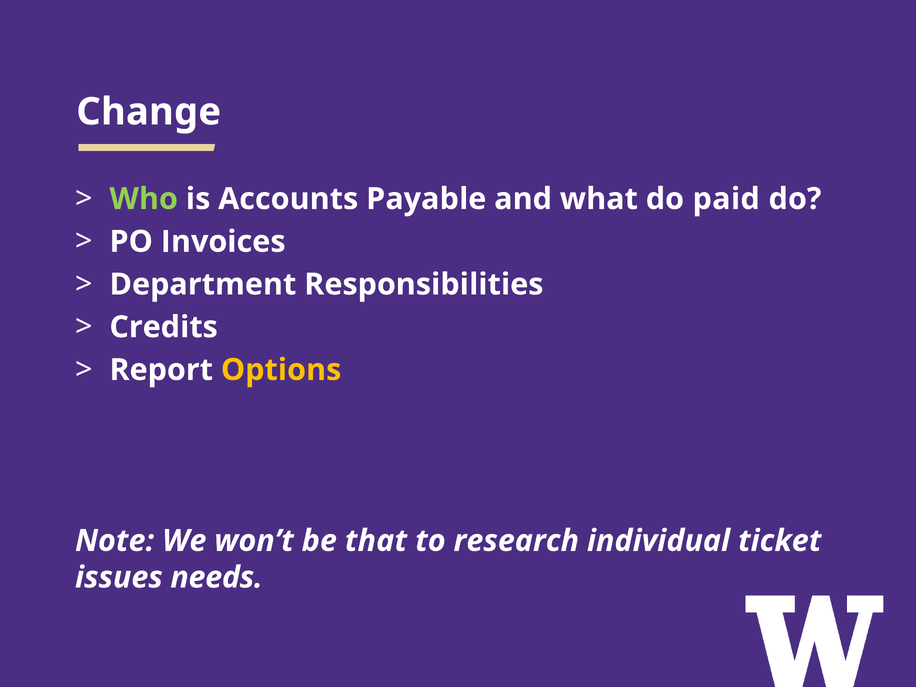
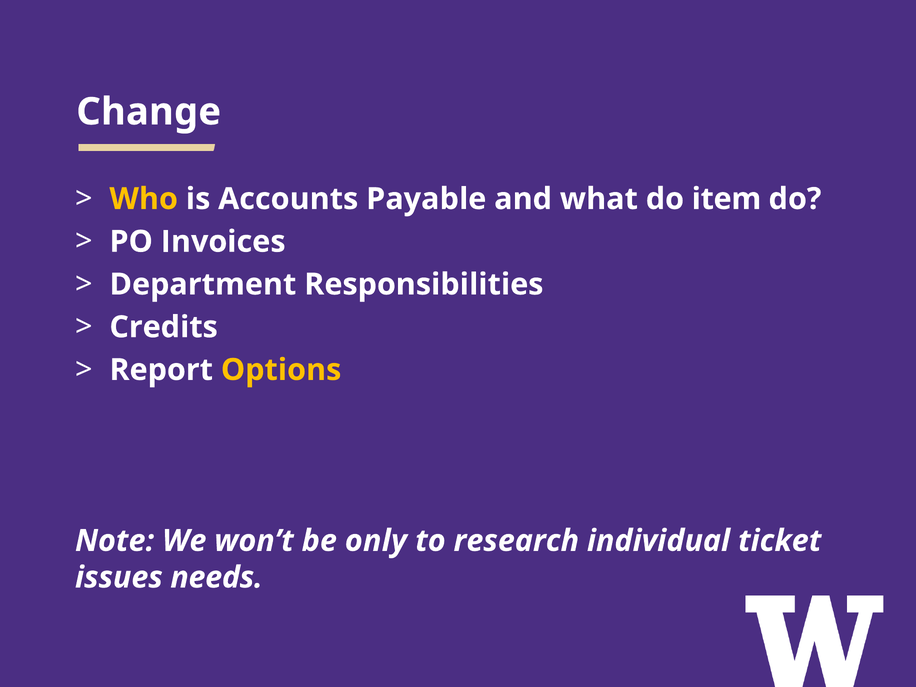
Who colour: light green -> yellow (144, 199)
paid: paid -> item (726, 199)
that: that -> only (376, 541)
